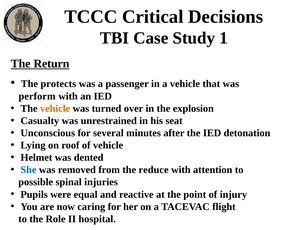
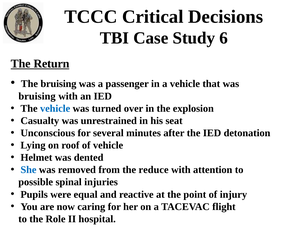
1: 1 -> 6 (224, 38)
The protects: protects -> bruising (58, 84)
perform: perform -> bruising (37, 96)
vehicle colour: orange -> blue (55, 109)
